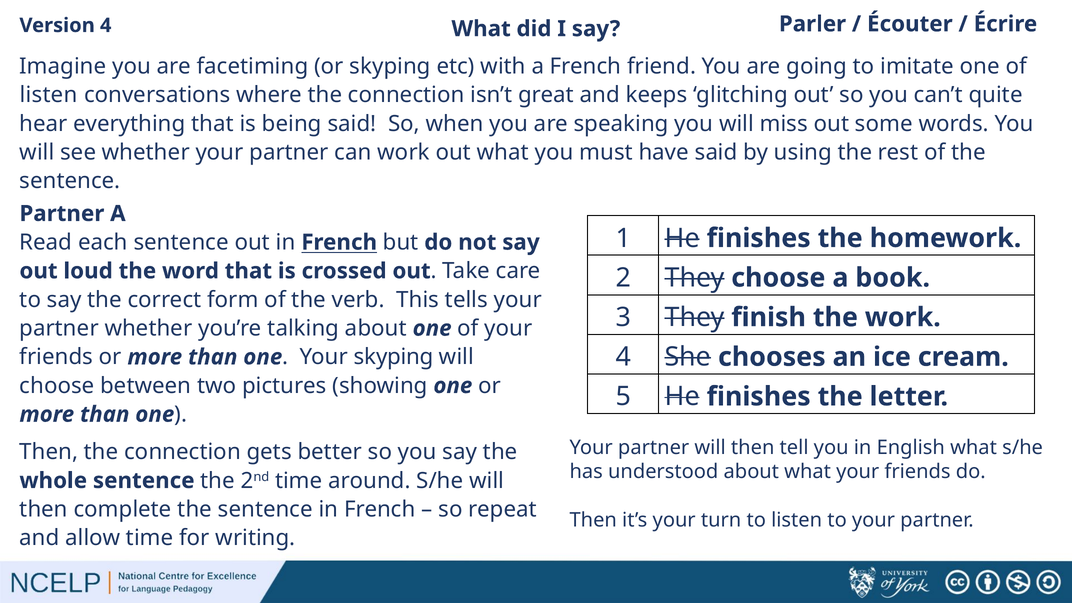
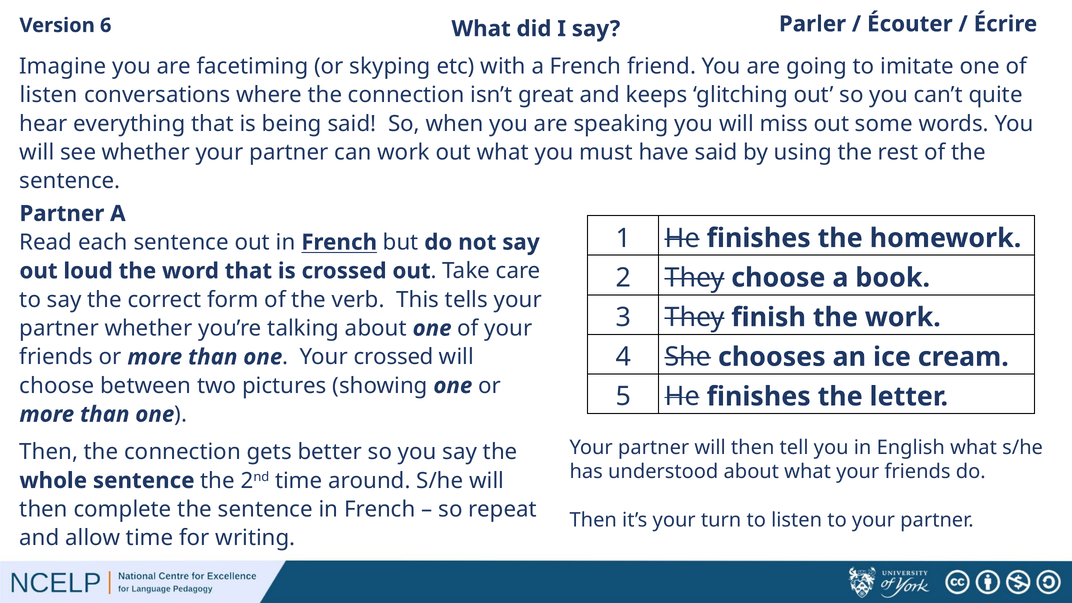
Version 4: 4 -> 6 (106, 25)
Your skyping: skyping -> crossed (394, 357)
